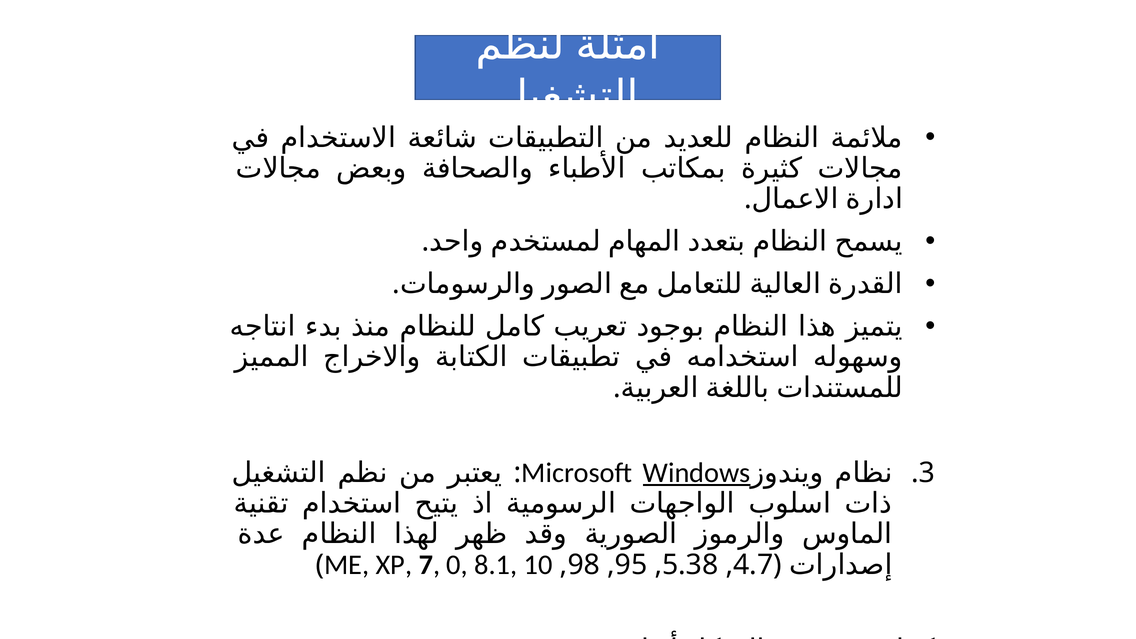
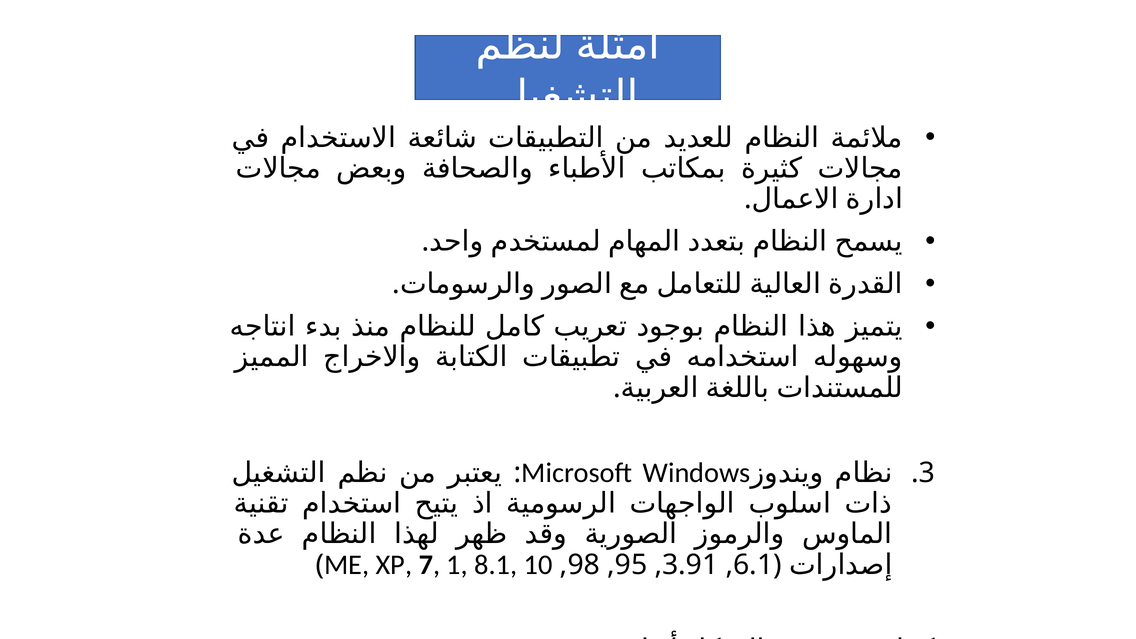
Windows underline: present -> none (697, 473)
0: 0 -> 1 (457, 565)
5.38: 5.38 -> 3.91 (690, 565)
4.7: 4.7 -> 6.1 (753, 565)
